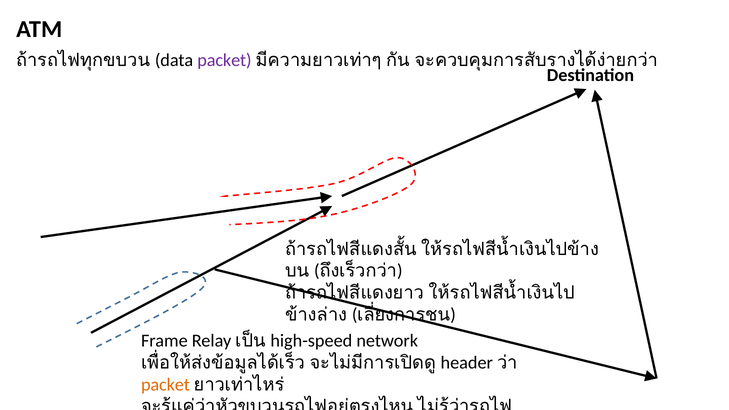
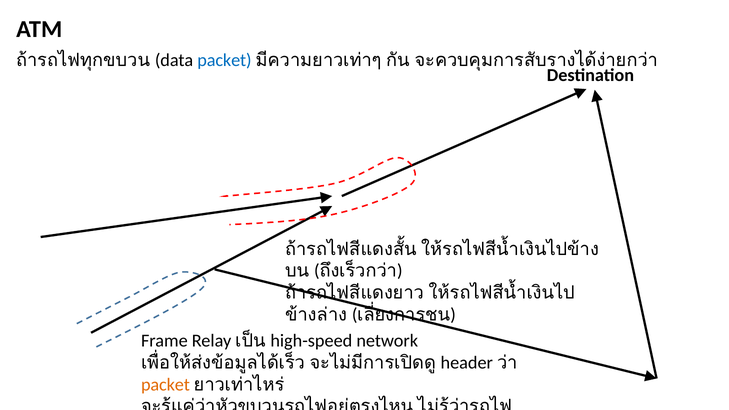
packet colour: purple -> blue (224, 60)
